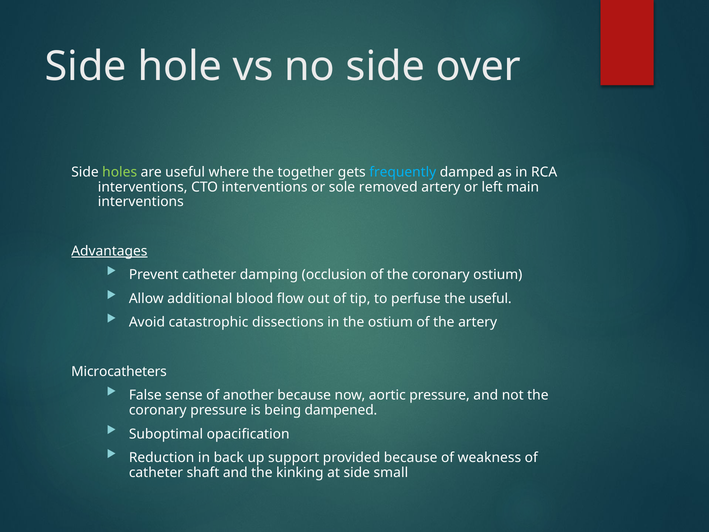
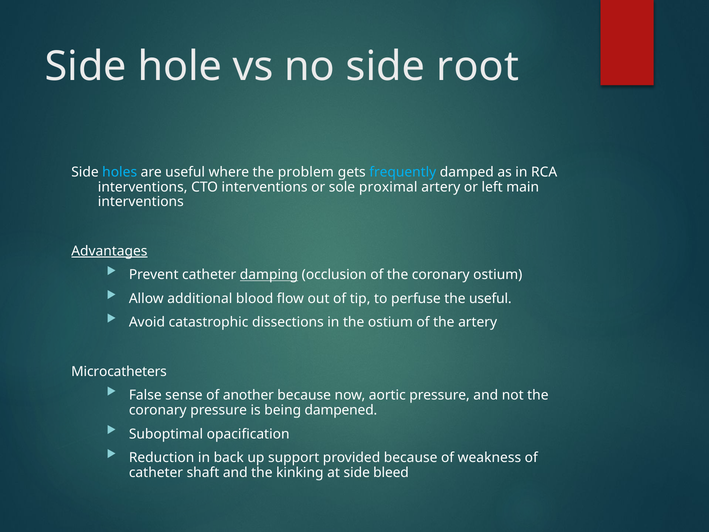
over: over -> root (478, 66)
holes colour: light green -> light blue (120, 172)
together: together -> problem (306, 172)
removed: removed -> proximal (388, 187)
damping underline: none -> present (269, 275)
small: small -> bleed (391, 472)
